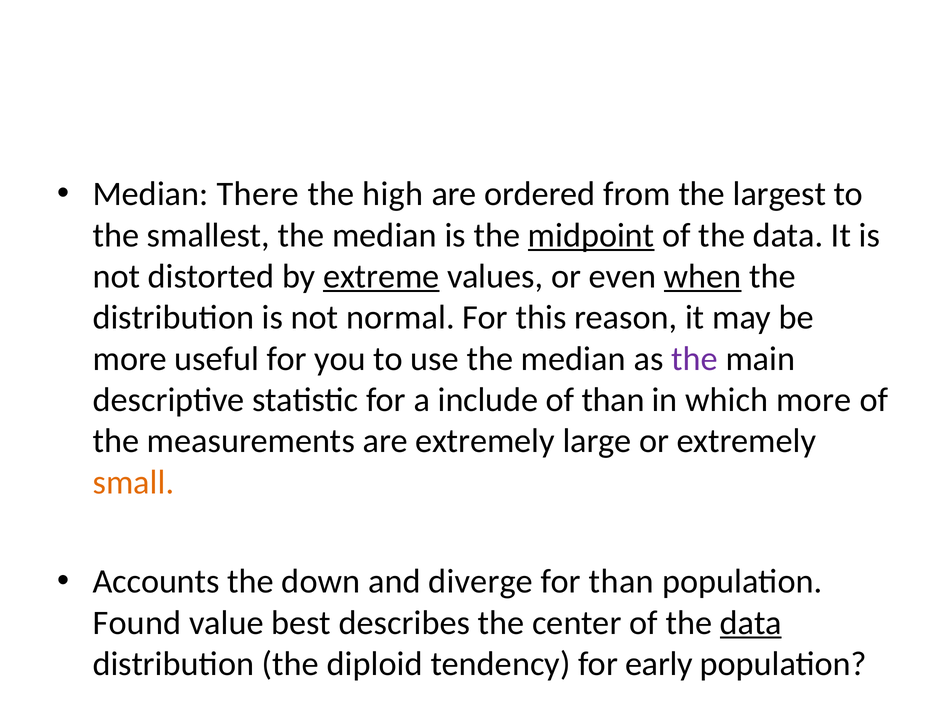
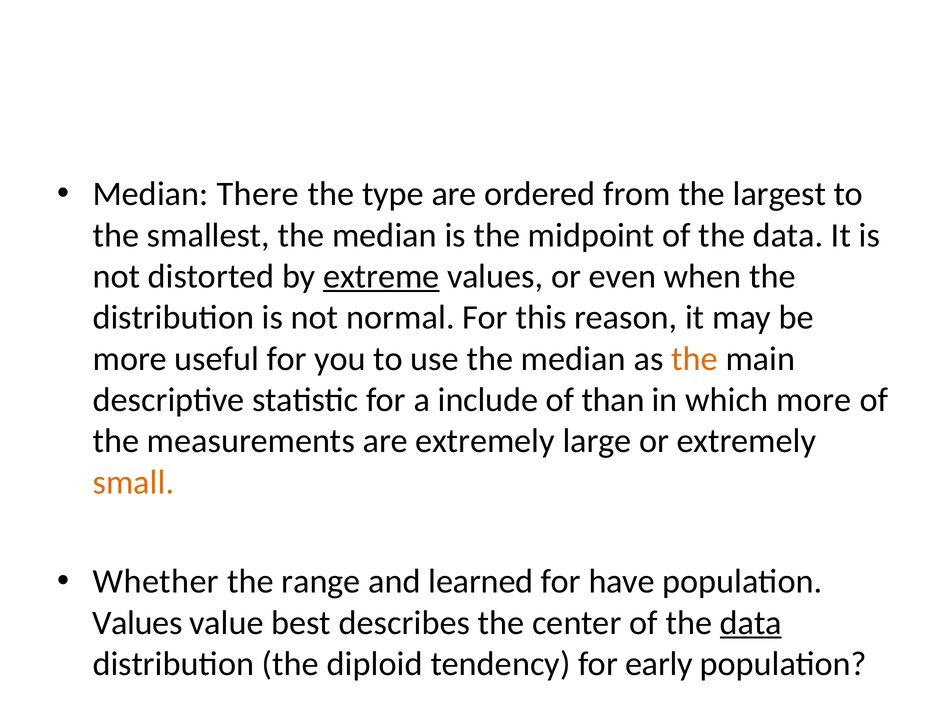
high: high -> type (393, 194)
midpoint underline: present -> none (591, 235)
when underline: present -> none (703, 276)
the colour: purple -> orange (694, 359)
Accounts: Accounts -> Whether (156, 581)
down: down -> range (321, 581)
diverge: diverge -> learned (481, 581)
for than: than -> have (622, 581)
Found: Found -> Values (137, 622)
